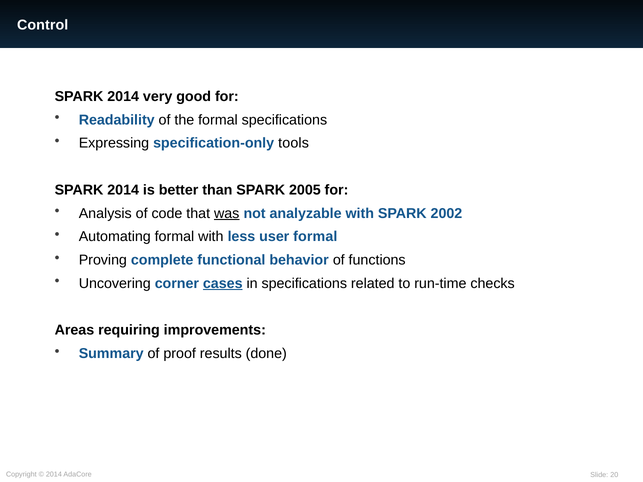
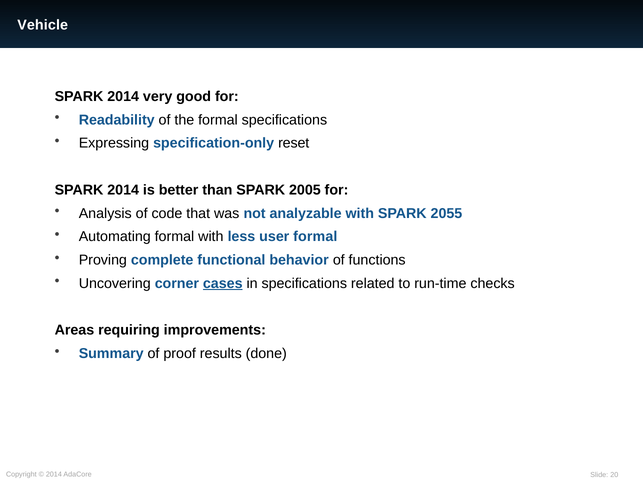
Control: Control -> Vehicle (43, 25)
tools: tools -> reset (294, 143)
was underline: present -> none (227, 214)
2002: 2002 -> 2055 (446, 214)
